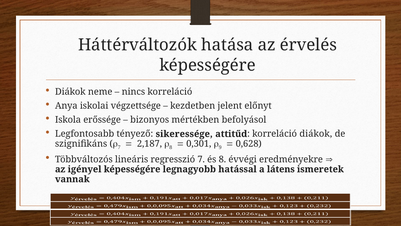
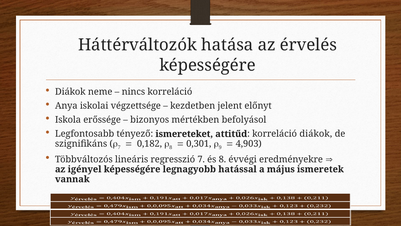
sikeressége: sikeressége -> ismereteket (184, 134)
2,187: 2,187 -> 0,182 (149, 144)
0,628: 0,628 -> 4,903 (249, 144)
látens: látens -> május (281, 169)
